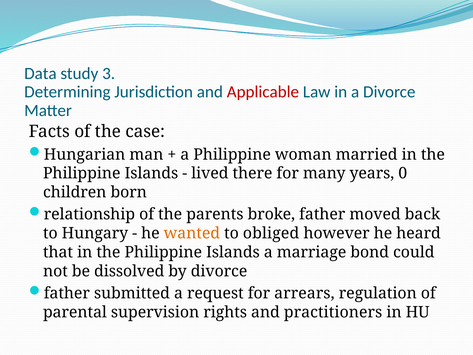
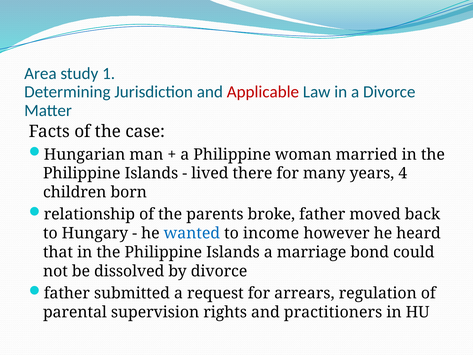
Data: Data -> Area (40, 73)
3: 3 -> 1 (109, 73)
0: 0 -> 4 (403, 173)
wanted colour: orange -> blue (192, 233)
obliged: obliged -> income (271, 233)
